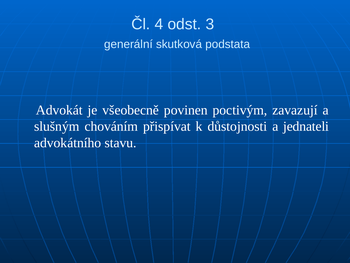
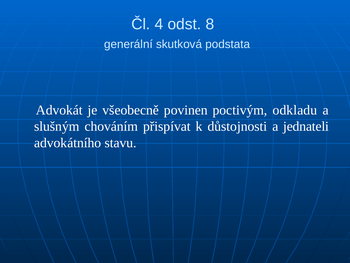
3: 3 -> 8 (210, 24)
zavazují: zavazují -> odkladu (295, 110)
